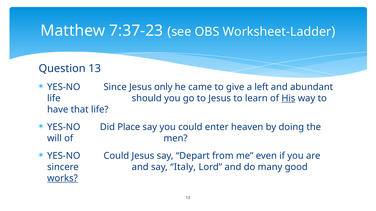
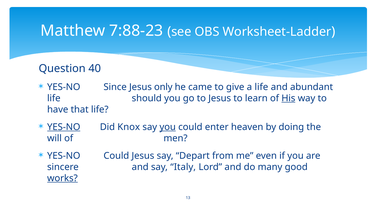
7:37-23: 7:37-23 -> 7:88-23 (136, 31)
Question 13: 13 -> 40 (95, 69)
a left: left -> life (261, 87)
YES-NO underline: none -> present (64, 127)
Place: Place -> Knox (129, 127)
you underline: none -> present (168, 127)
